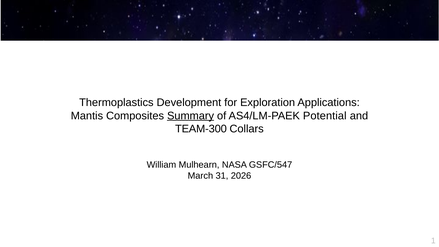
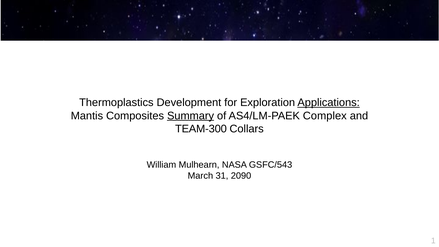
Applications underline: none -> present (329, 103)
Potential: Potential -> Complex (325, 116)
GSFC/547: GSFC/547 -> GSFC/543 (271, 165)
2026: 2026 -> 2090 (241, 176)
